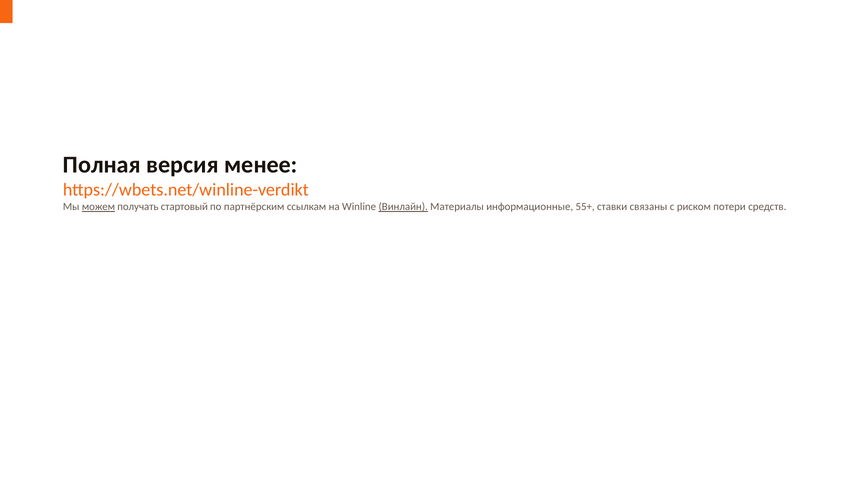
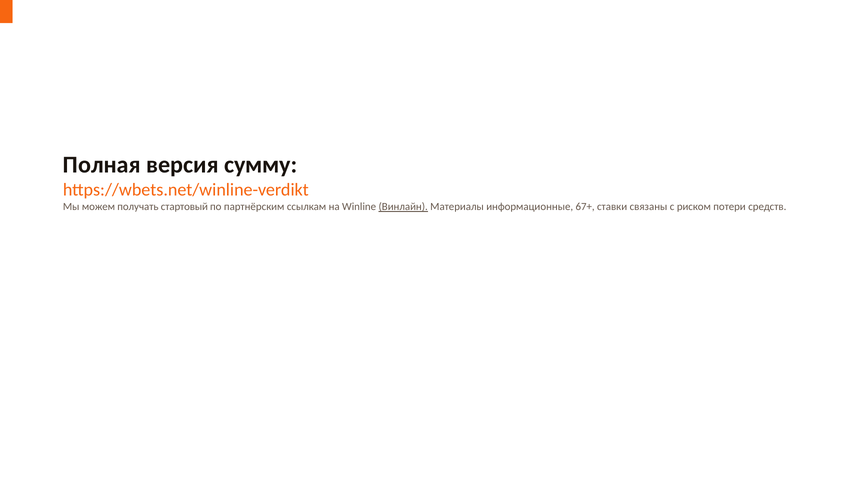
менее: менее -> сумму (261, 165)
можем underline: present -> none (98, 207)
55+: 55+ -> 67+ (585, 207)
